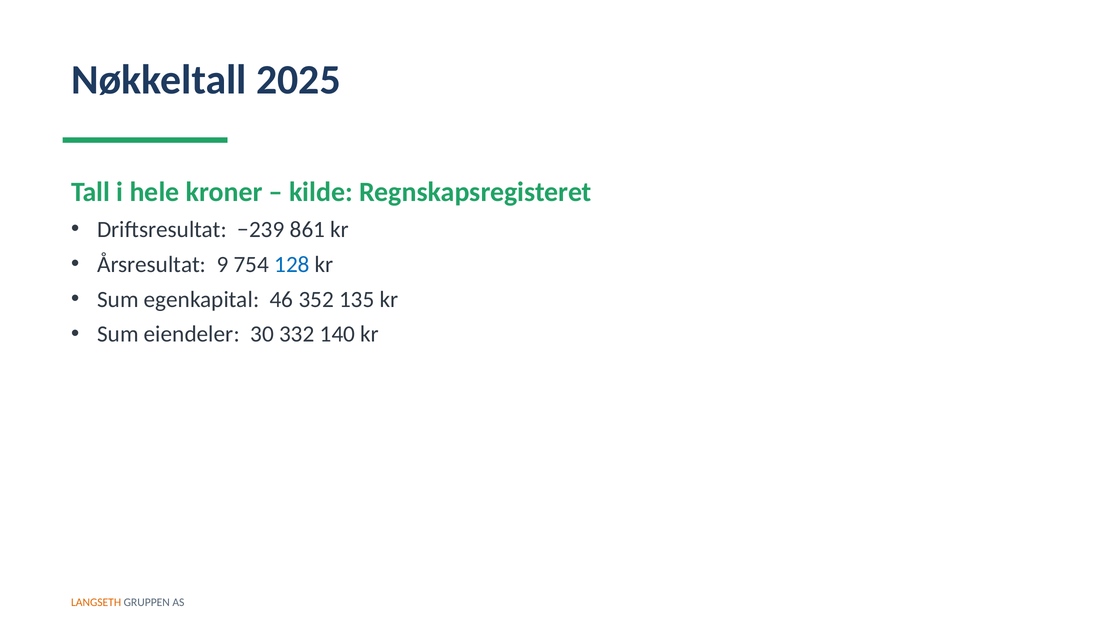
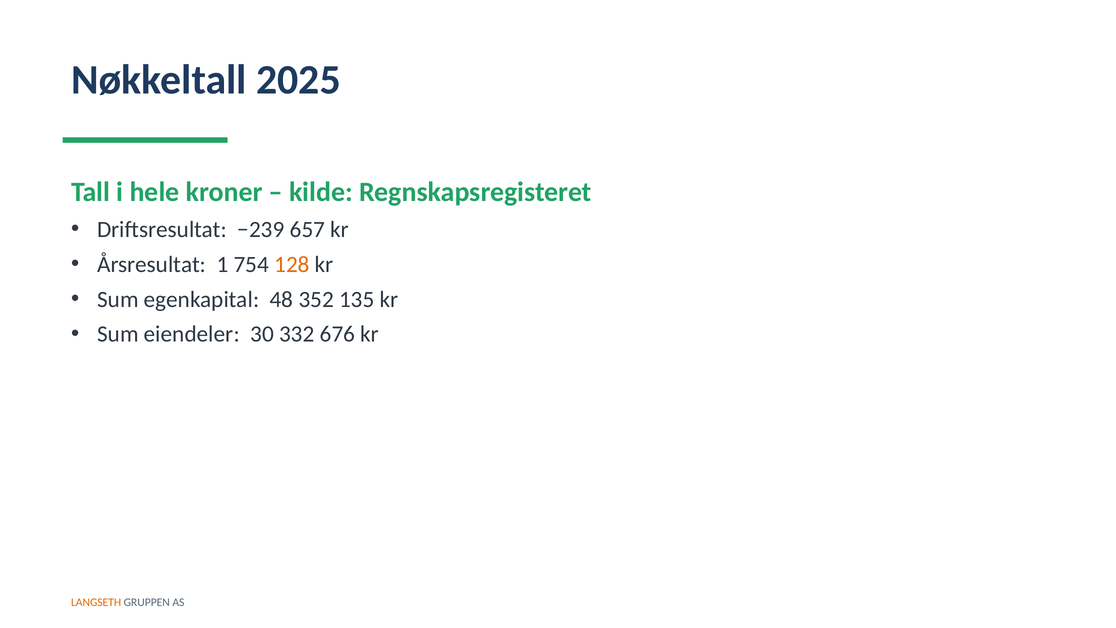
861: 861 -> 657 (307, 229)
9: 9 -> 1 (222, 264)
128 colour: blue -> orange (292, 264)
46: 46 -> 48 (281, 299)
140: 140 -> 676 (337, 334)
